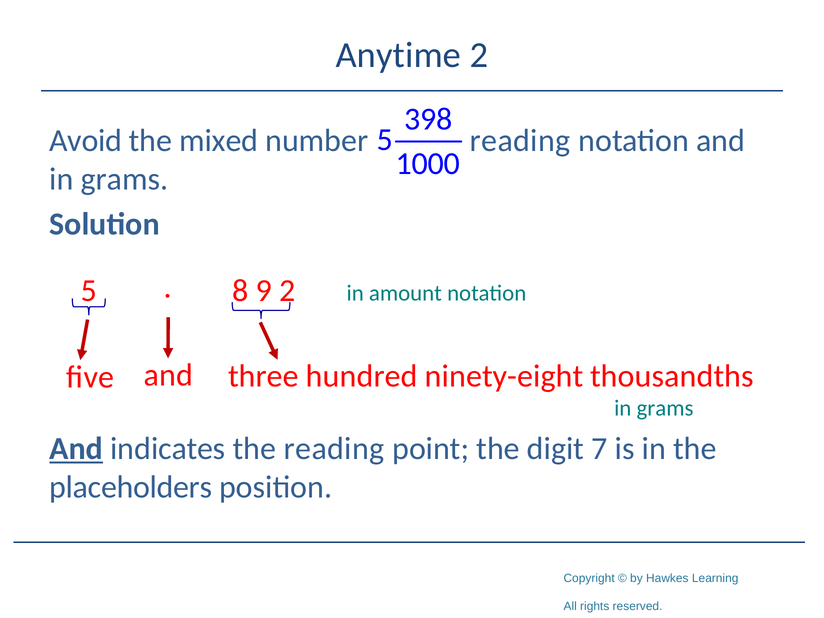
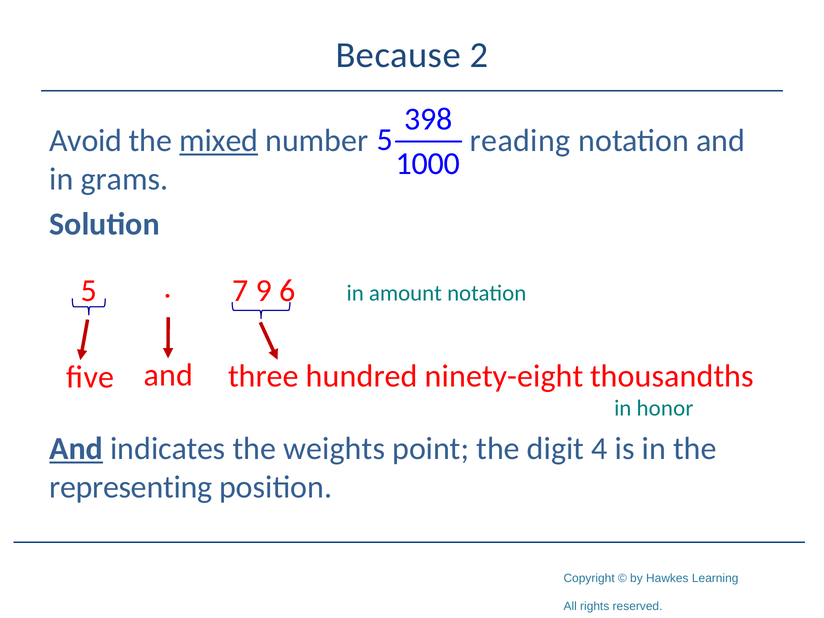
Anytime: Anytime -> Because (398, 55)
mixed underline: none -> present (219, 141)
8: 8 -> 7 (240, 291)
9 2: 2 -> 6 (287, 291)
grams: grams -> honor (665, 408)
the reading: reading -> weights (334, 449)
7: 7 -> 4 (600, 449)
placeholders: placeholders -> representing (131, 487)
